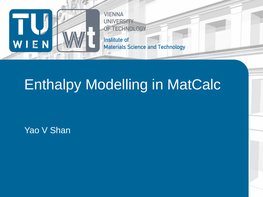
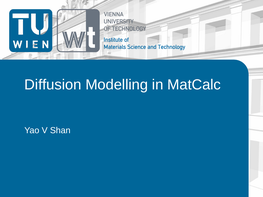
Enthalpy: Enthalpy -> Diffusion (53, 85)
